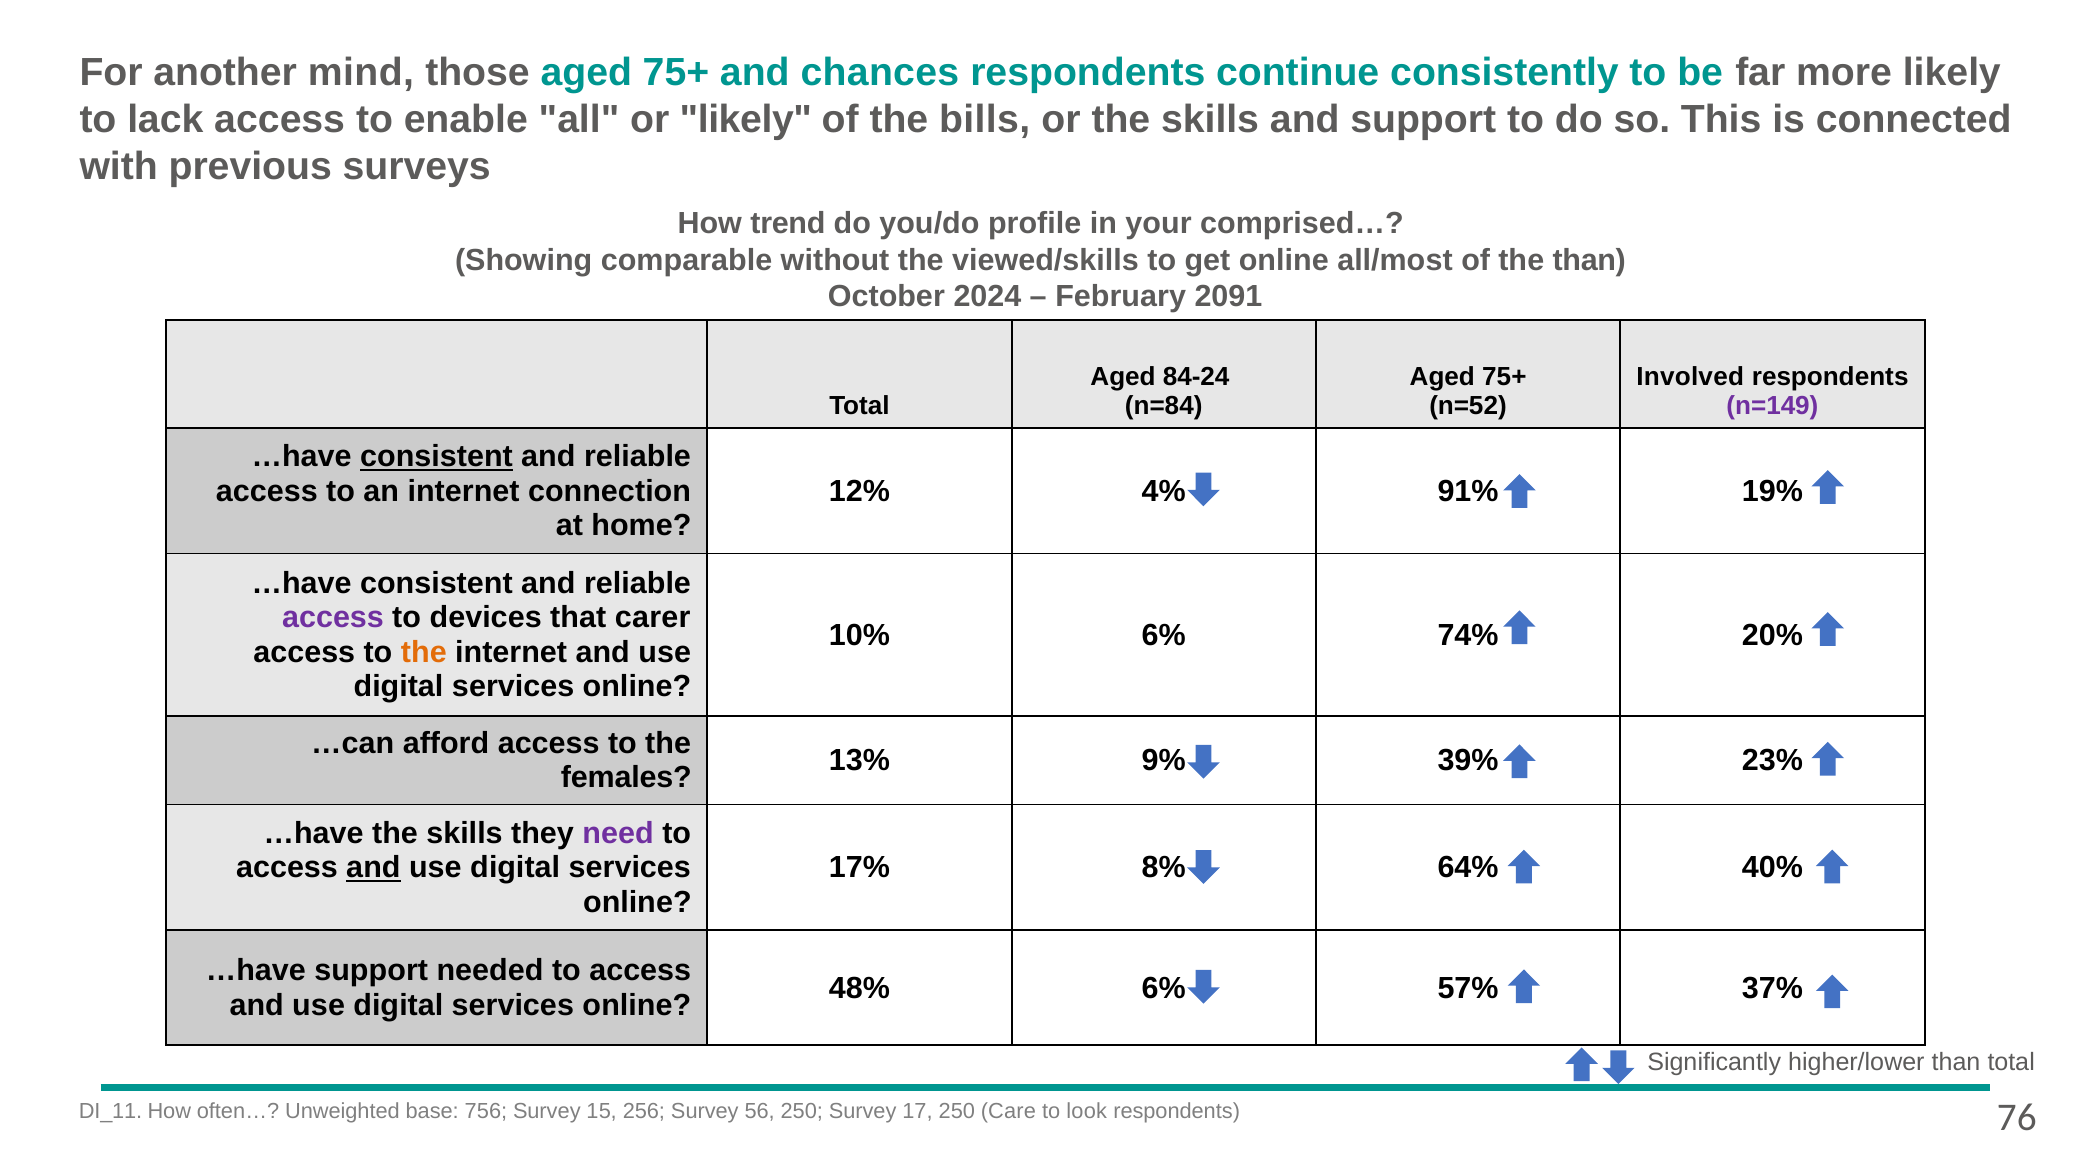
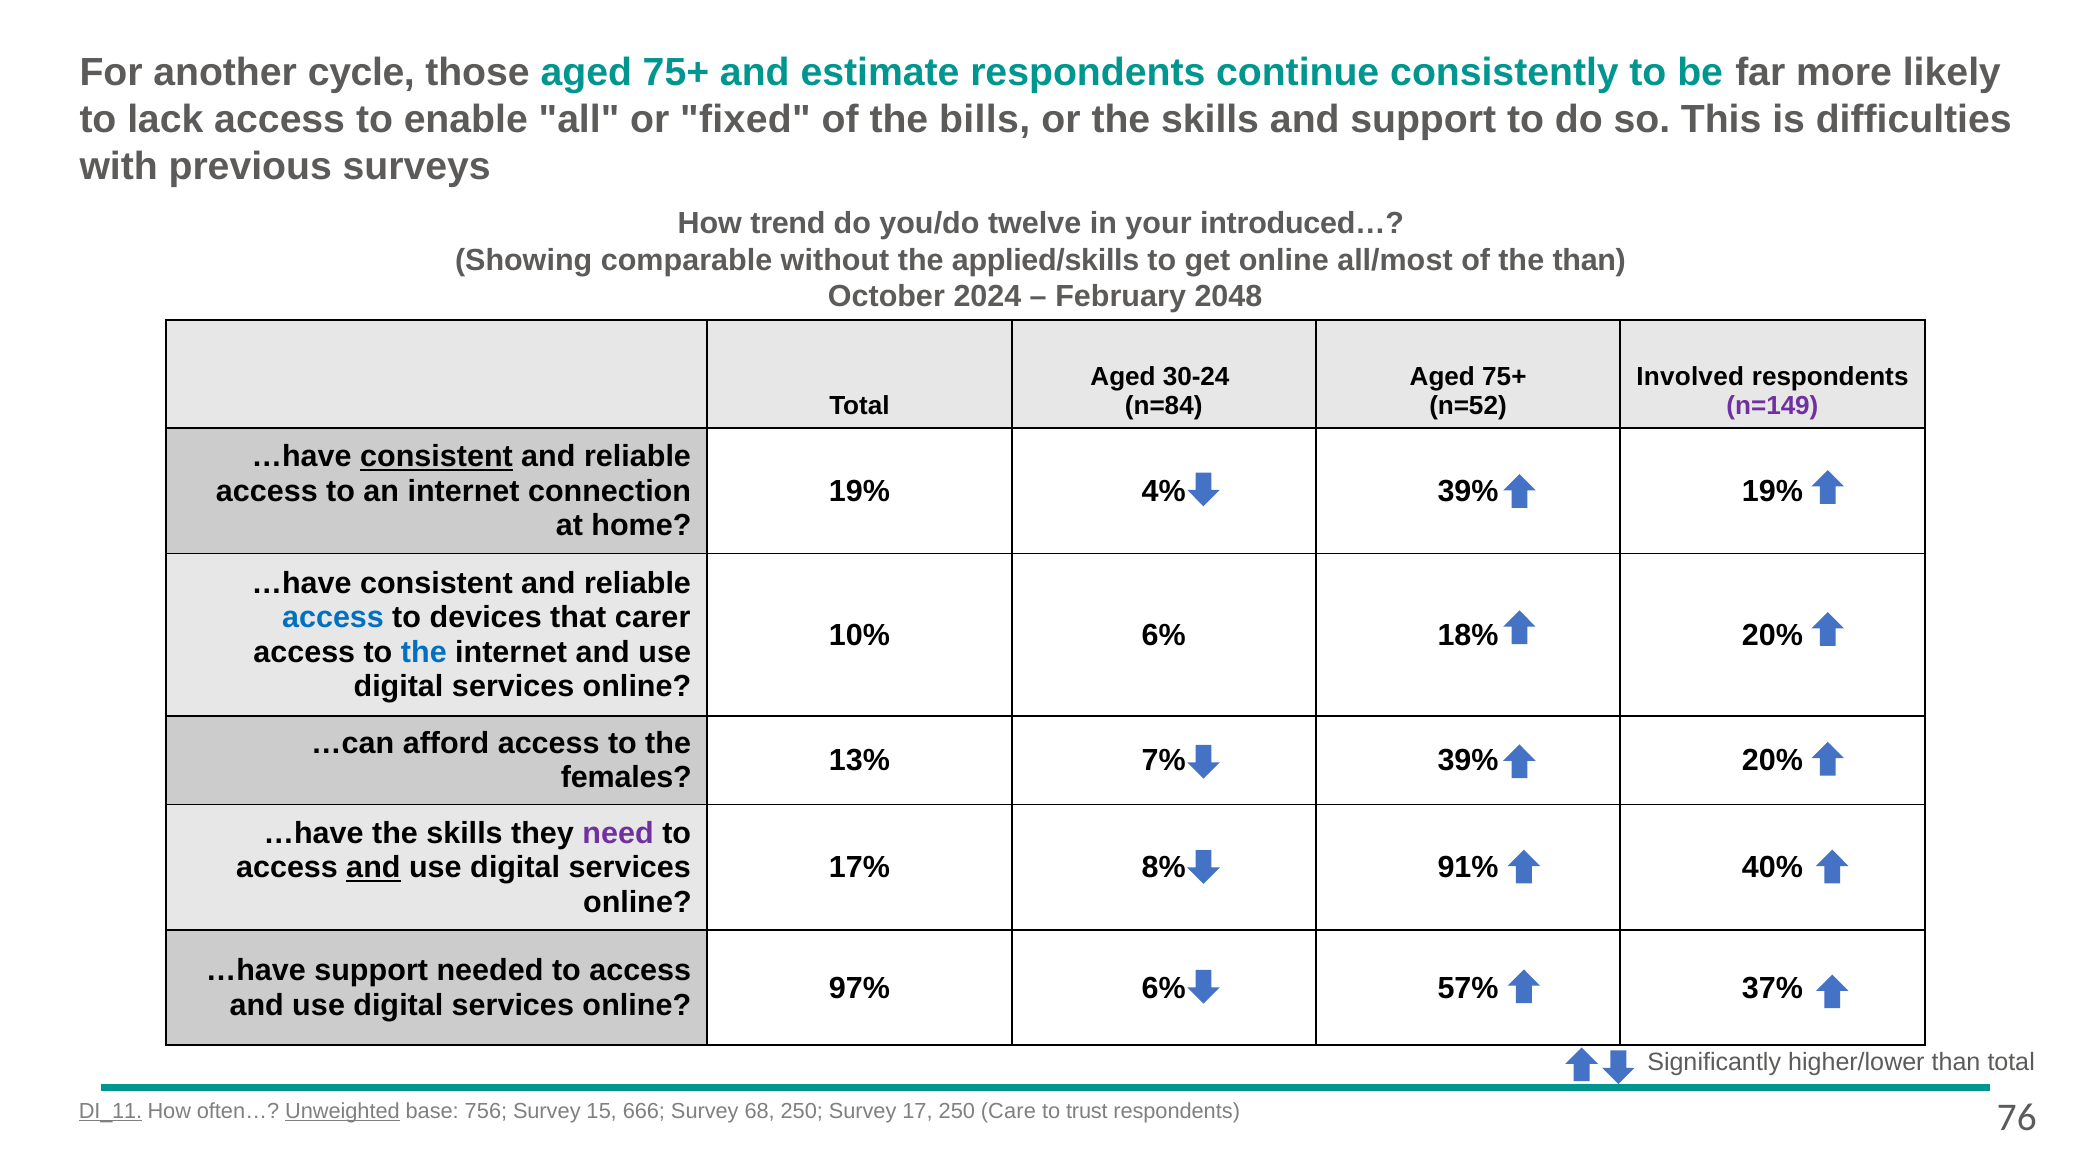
mind: mind -> cycle (361, 73)
chances: chances -> estimate (880, 73)
or likely: likely -> fixed (745, 120)
connected: connected -> difficulties (1914, 120)
profile: profile -> twelve (1035, 224)
comprised…: comprised… -> introduced… (1302, 224)
viewed/skills: viewed/skills -> applied/skills (1046, 260)
2091: 2091 -> 2048 (1228, 297)
84-24: 84-24 -> 30-24 (1196, 377)
12%: 12% -> 19% (859, 491)
4% 91%: 91% -> 39% (1468, 491)
access colour: purple -> blue (333, 618)
74%: 74% -> 18% (1468, 635)
the colour: orange -> blue (424, 652)
9%: 9% -> 7% (1164, 761)
39% 23%: 23% -> 20% (1772, 761)
64%: 64% -> 91% (1468, 868)
48%: 48% -> 97% (859, 988)
DI_11 underline: none -> present (111, 1112)
Unweighted underline: none -> present (342, 1112)
256: 256 -> 666 (644, 1112)
56: 56 -> 68 (760, 1112)
look: look -> trust (1087, 1112)
